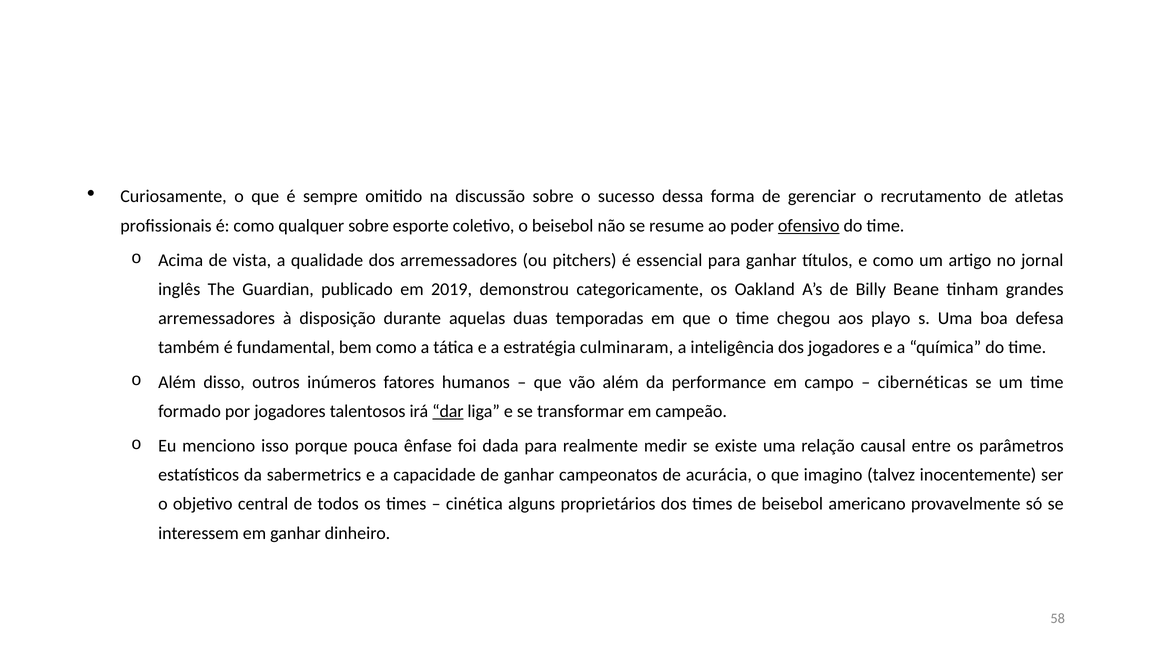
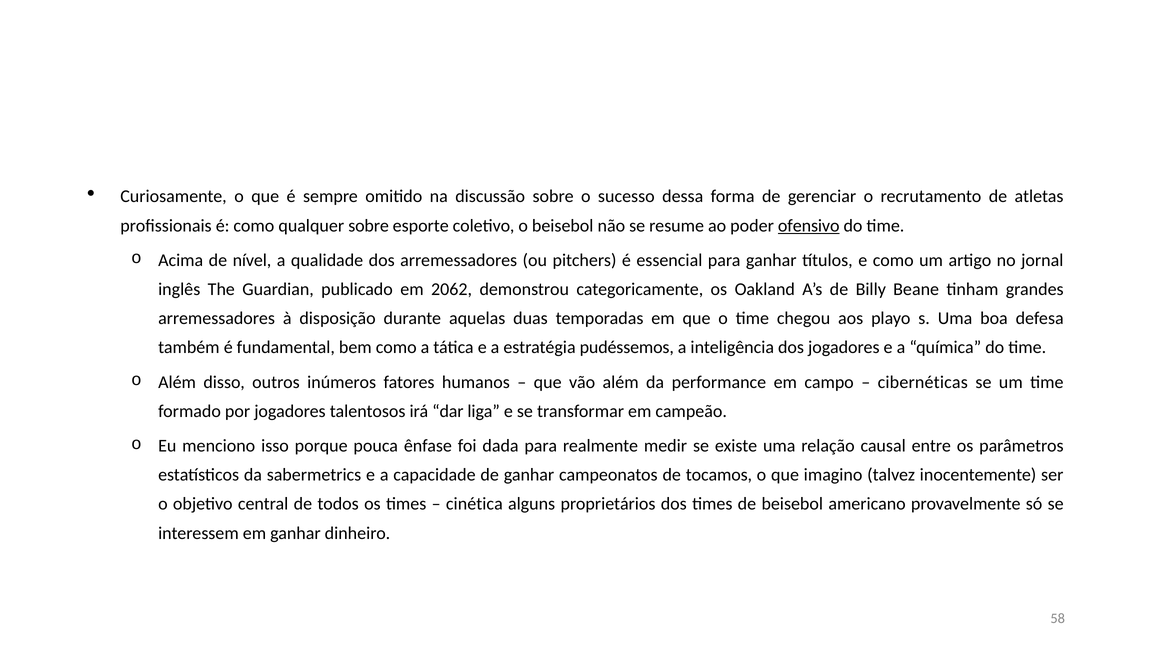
vista: vista -> nível (252, 260)
2019: 2019 -> 2062 (452, 289)
culminaram: culminaram -> pudéssemos (627, 348)
dar underline: present -> none (448, 412)
acurácia: acurácia -> tocamos (719, 475)
